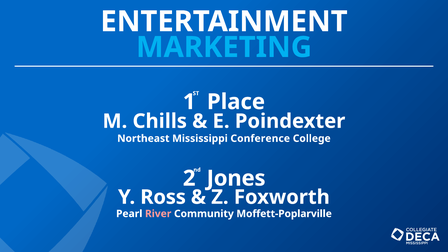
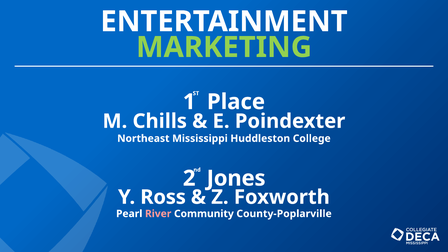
MARKETING colour: light blue -> light green (224, 47)
Conference: Conference -> Huddleston (260, 138)
Moffett-Poplarville: Moffett-Poplarville -> County-Poplarville (284, 214)
